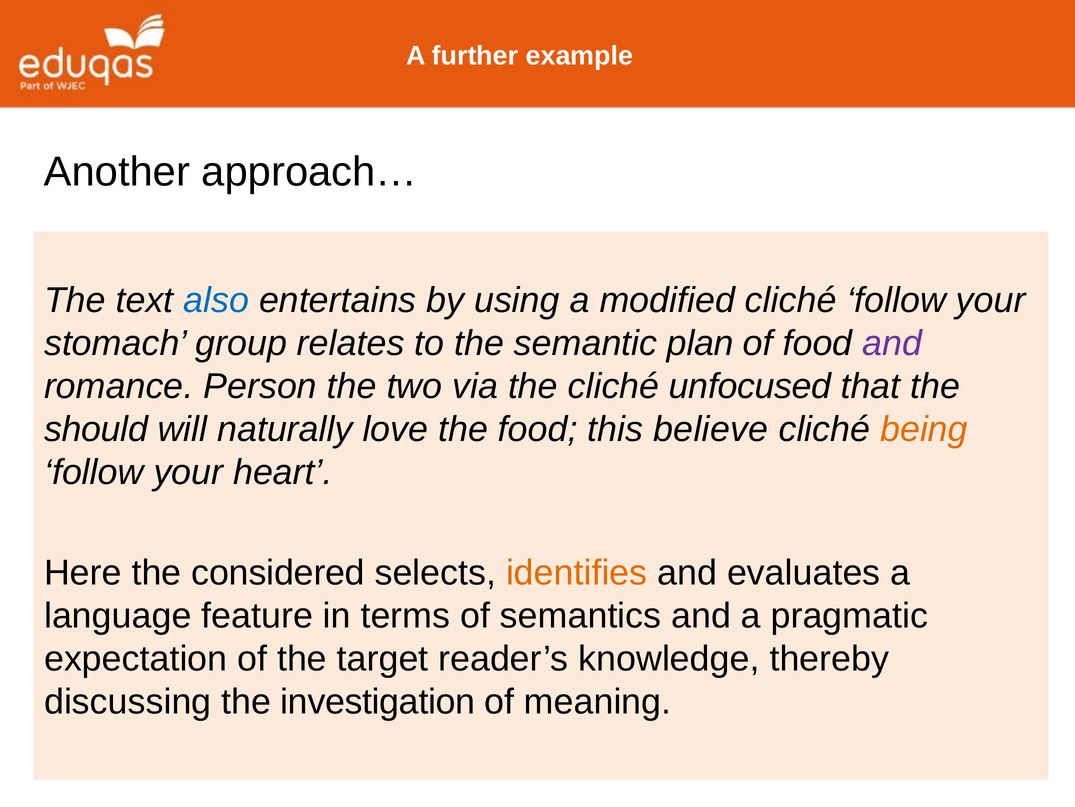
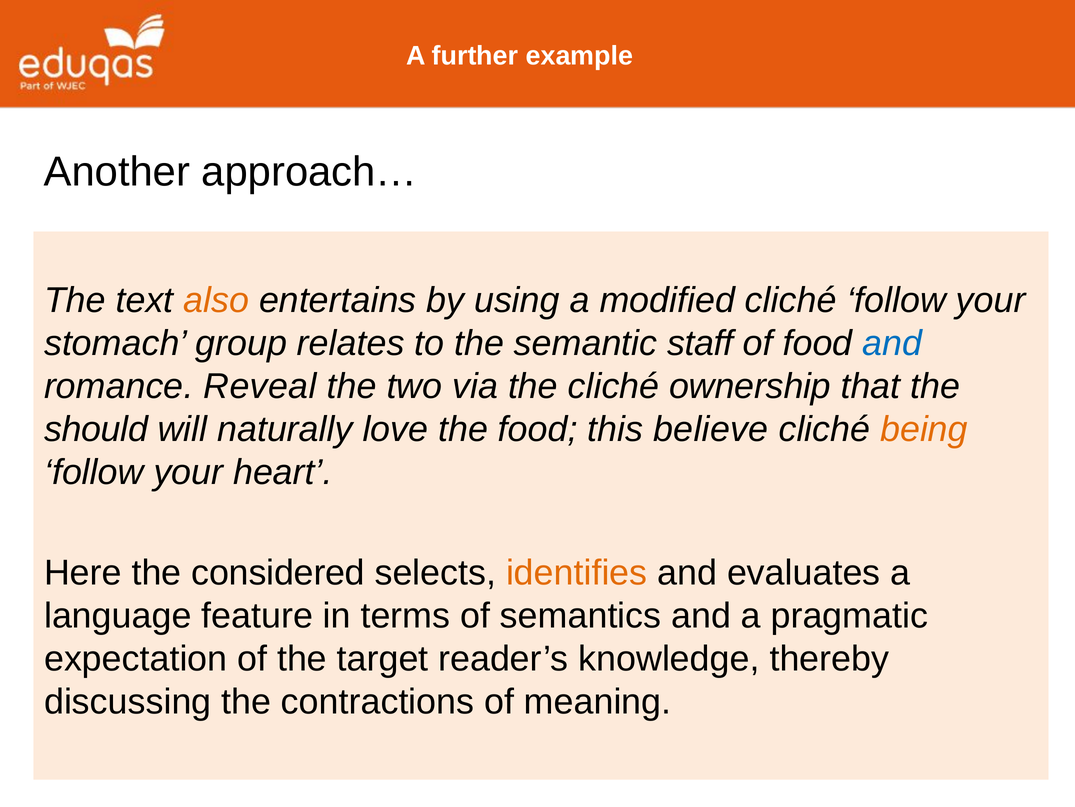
also colour: blue -> orange (216, 300)
plan: plan -> staff (700, 343)
and colour: purple -> blue (892, 343)
Person: Person -> Reveal (260, 386)
unfocused: unfocused -> ownership (750, 386)
investigation: investigation -> contractions (378, 701)
